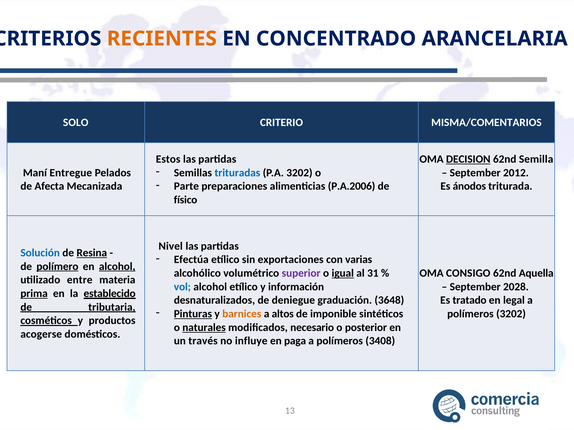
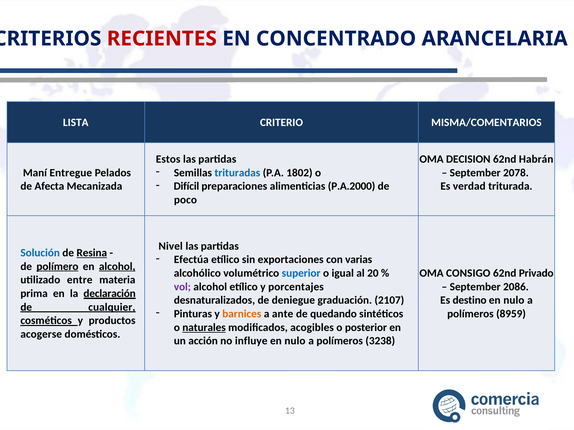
RECIENTES colour: orange -> red (162, 39)
SOLO: SOLO -> LISTA (76, 123)
DECISION underline: present -> none (468, 159)
Semilla: Semilla -> Habrán (536, 159)
P.A 3202: 3202 -> 1802 (299, 173)
2012: 2012 -> 2078 (516, 173)
Parte: Parte -> Difícil (186, 187)
P.A.2006: P.A.2006 -> P.A.2000 (352, 187)
ánodos: ánodos -> verdad (469, 187)
físico: físico -> poco (185, 200)
superior colour: purple -> blue (301, 273)
igual underline: present -> none (343, 273)
31: 31 -> 20 (373, 273)
Aquella: Aquella -> Privado (536, 273)
vol colour: blue -> purple (182, 287)
información: información -> porcentajes (296, 287)
2028: 2028 -> 2086 (516, 287)
prima underline: present -> none (34, 294)
establecido: establecido -> declaración (110, 294)
3648: 3648 -> 2107 (389, 301)
tratado: tratado -> destino (470, 301)
legal: legal -> nulo (514, 301)
tributaria: tributaria -> cualquier (112, 307)
Pinturas underline: present -> none (193, 314)
altos: altos -> ante (283, 314)
imponible: imponible -> quedando (333, 314)
polímeros 3202: 3202 -> 8959 (511, 314)
necesario: necesario -> acogibles (312, 328)
través: través -> acción (203, 341)
paga: paga -> nulo (295, 341)
3408: 3408 -> 3238 (380, 341)
